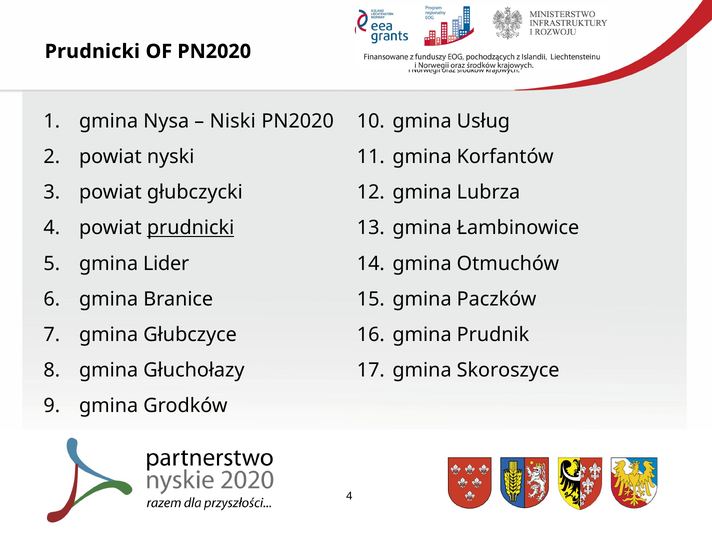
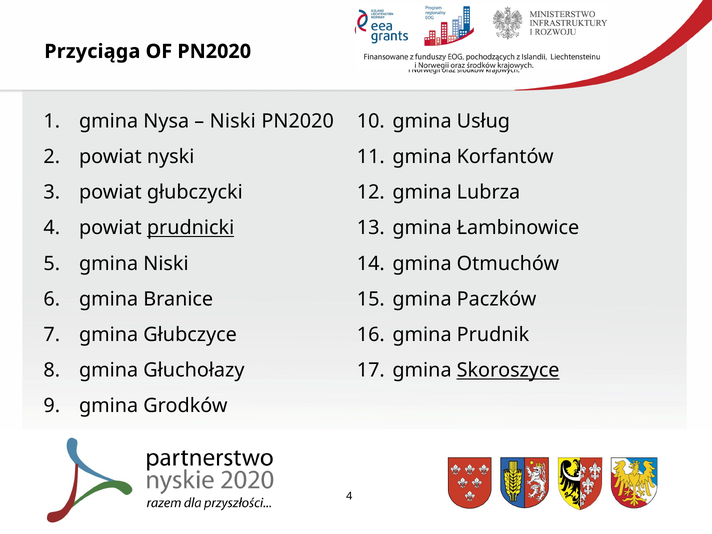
Prudnicki: Prudnicki -> Przyciąga (92, 51)
gmina Lider: Lider -> Niski (166, 264)
Skoroszyce underline: none -> present (508, 370)
